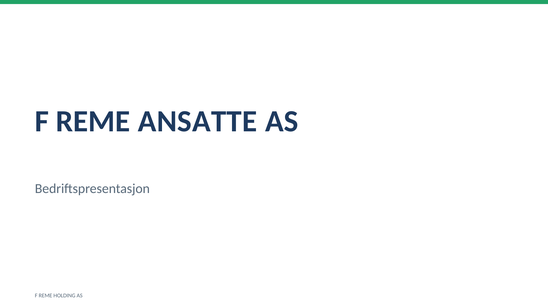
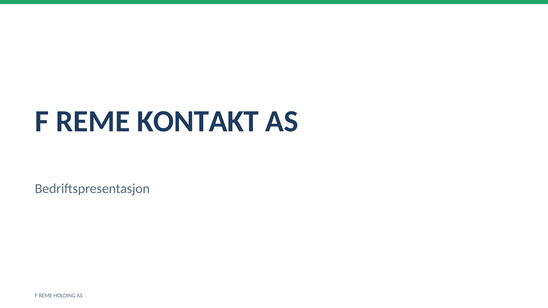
ANSATTE: ANSATTE -> KONTAKT (198, 122)
